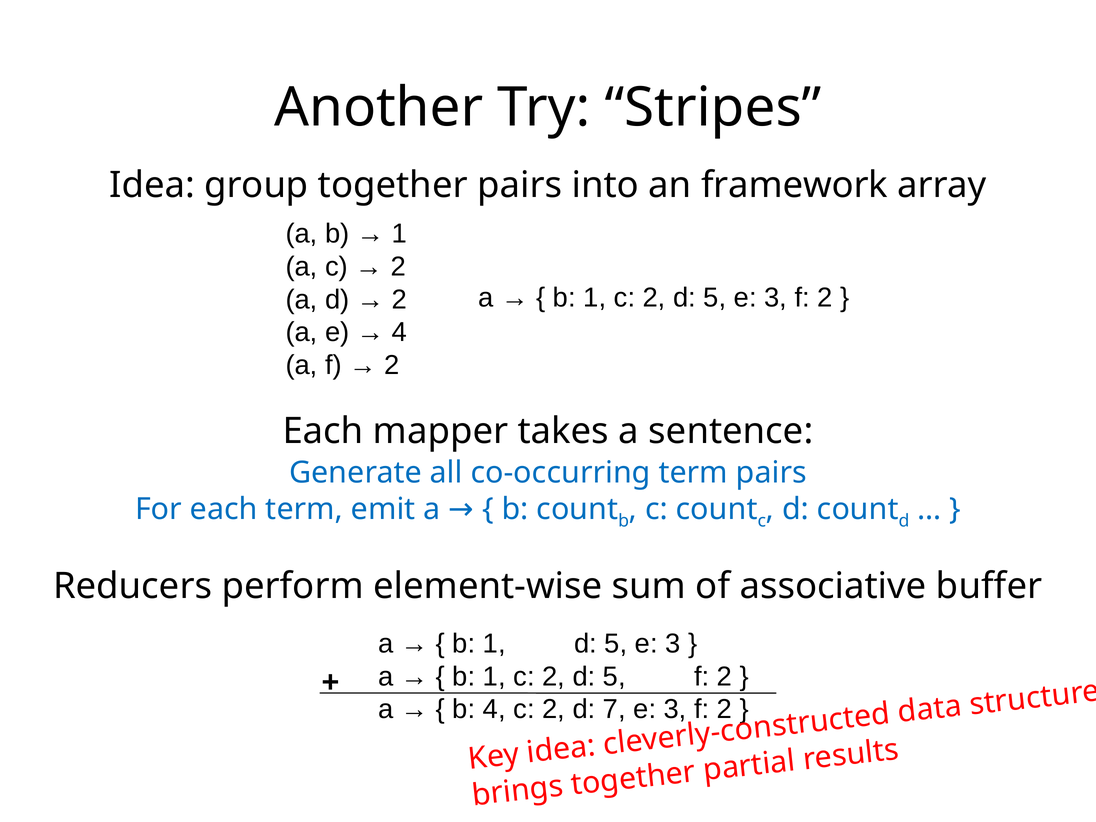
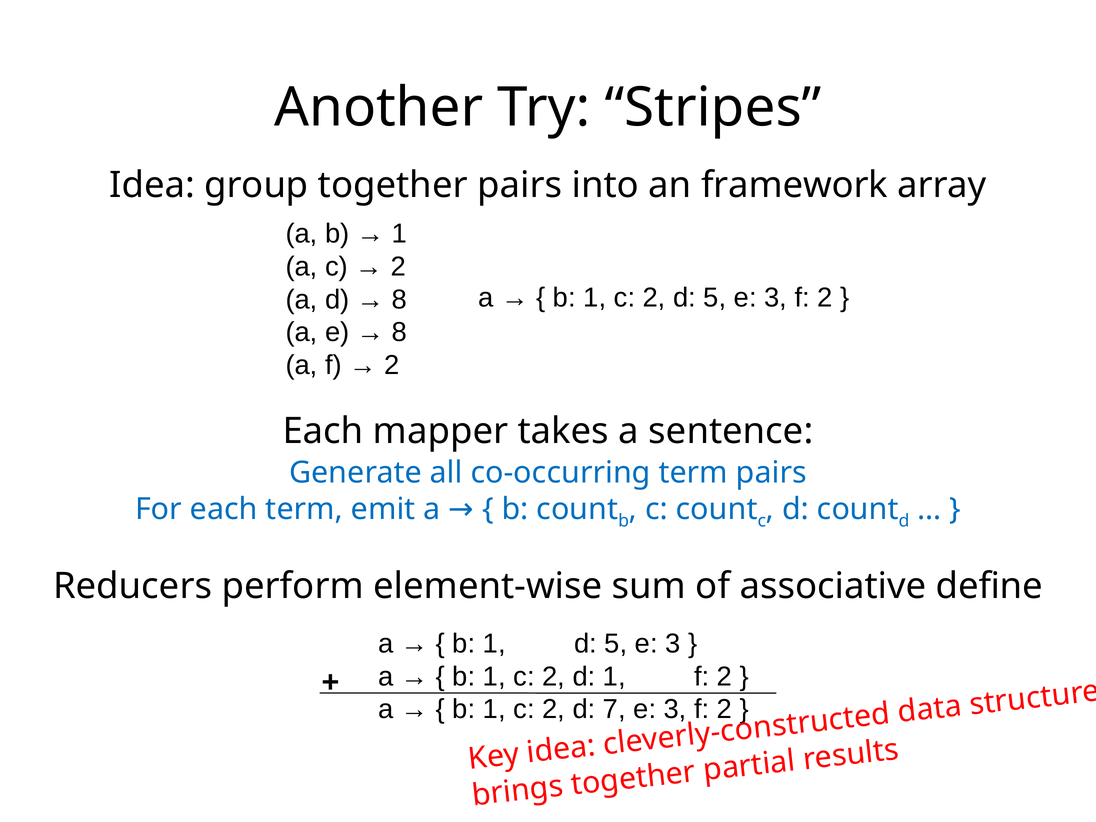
2: 2 -> 8 (400, 300)
4: 4 -> 8 (400, 332)
buffer: buffer -> define (989, 586)
5: 5 -> 1 (614, 677)
4: 4 -> 1 (494, 709)
